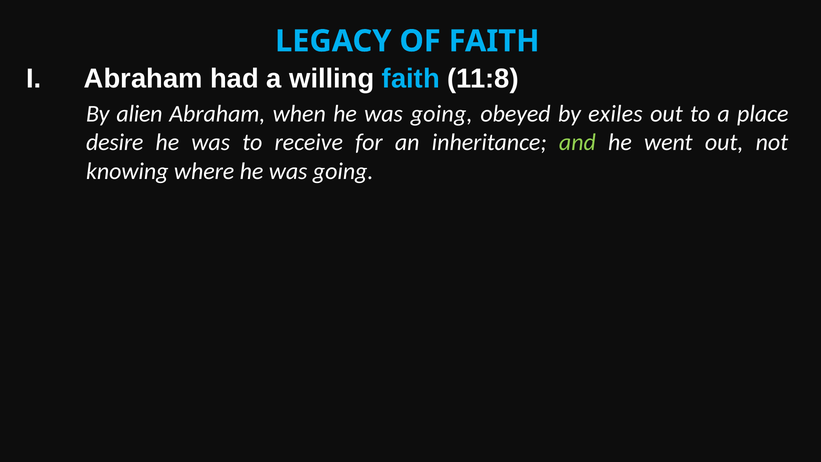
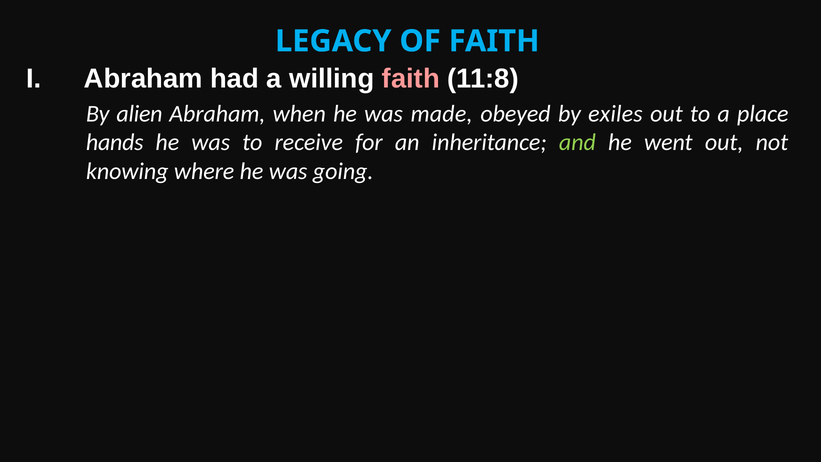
faith colour: light blue -> pink (411, 79)
when he was going: going -> made (442, 114)
desire: desire -> hands (115, 142)
